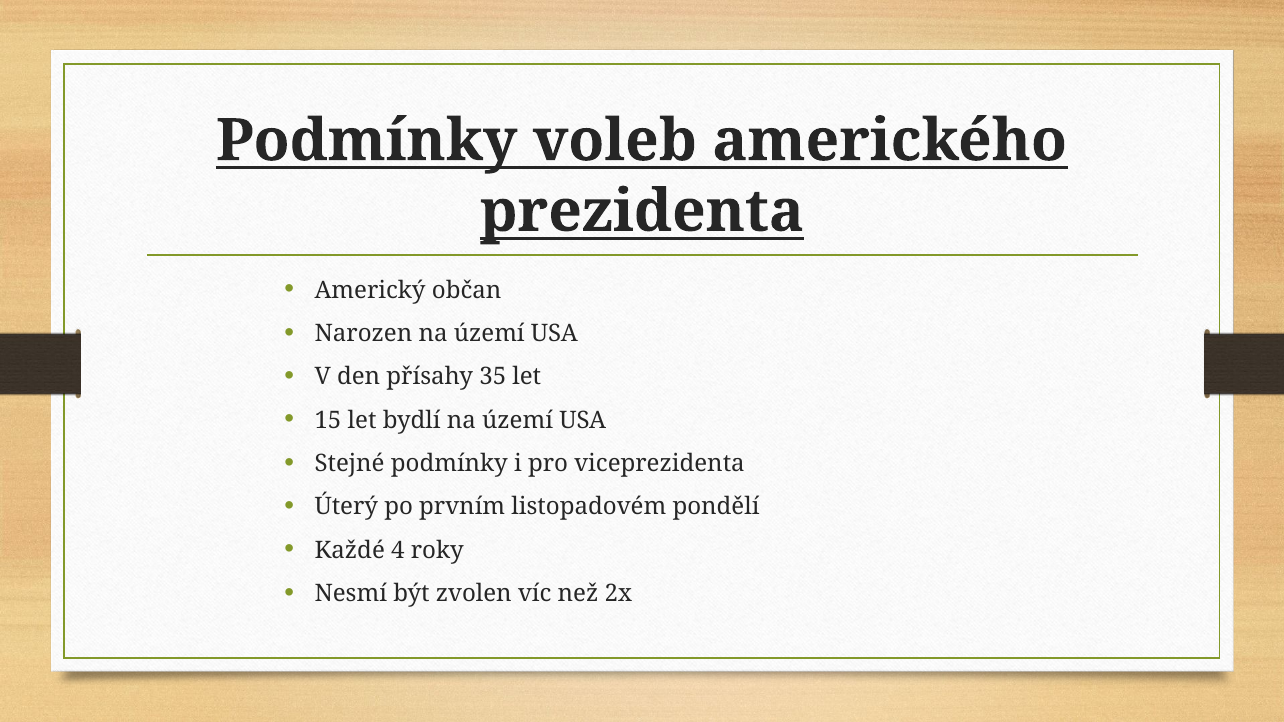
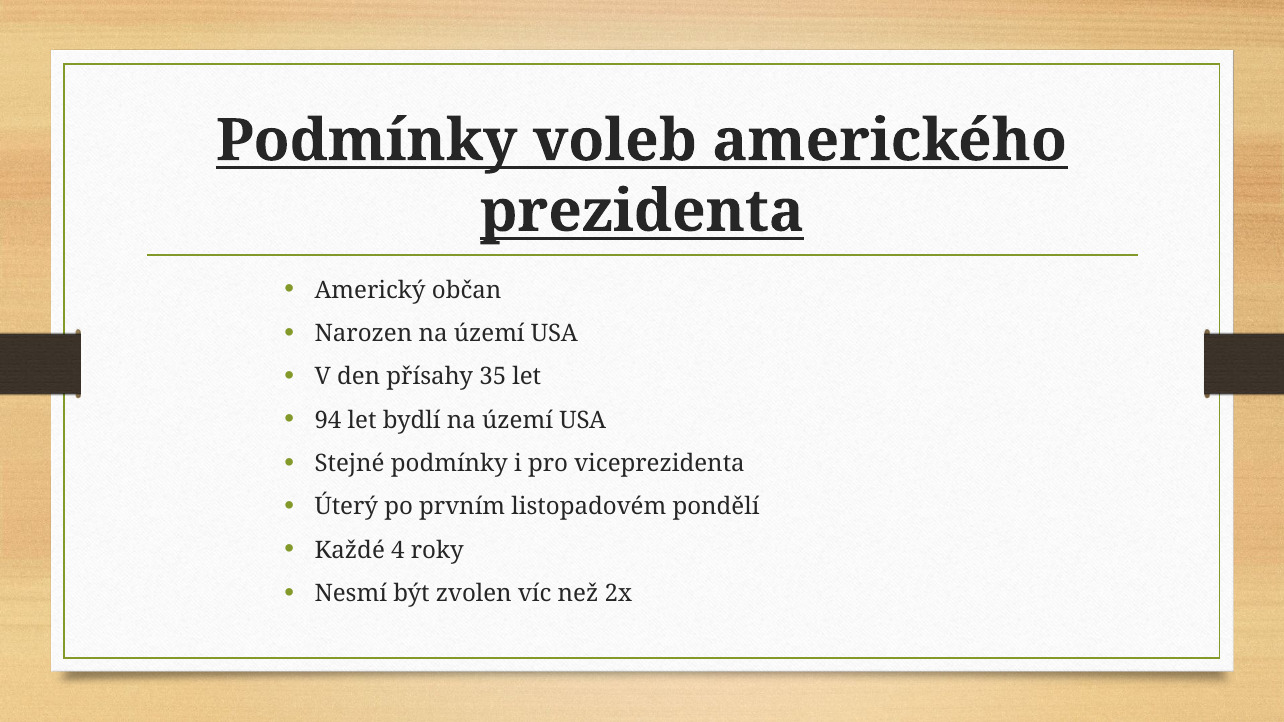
15: 15 -> 94 (328, 420)
